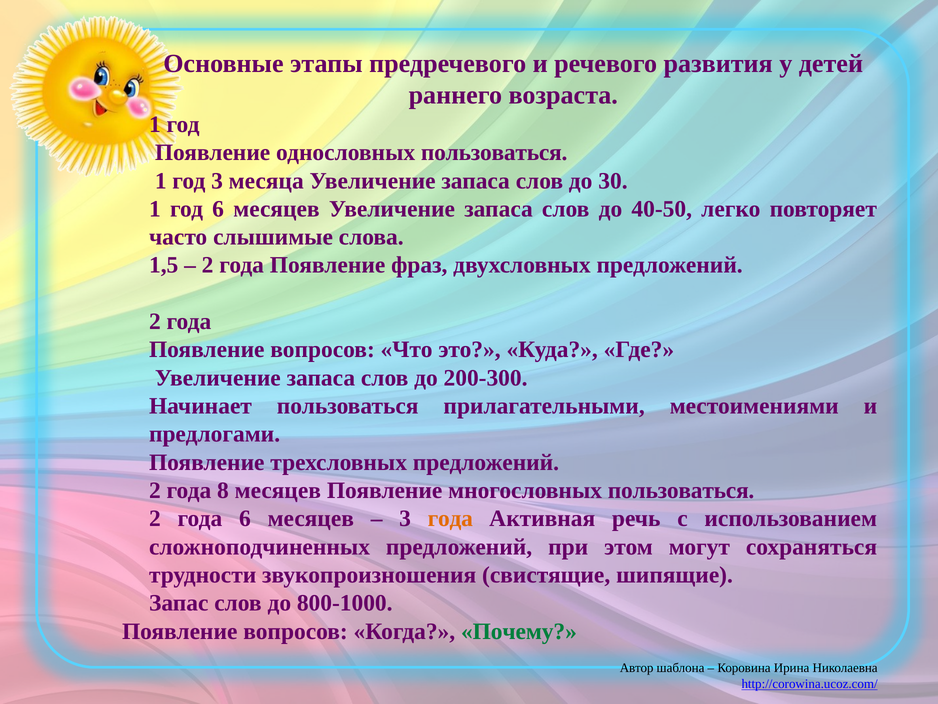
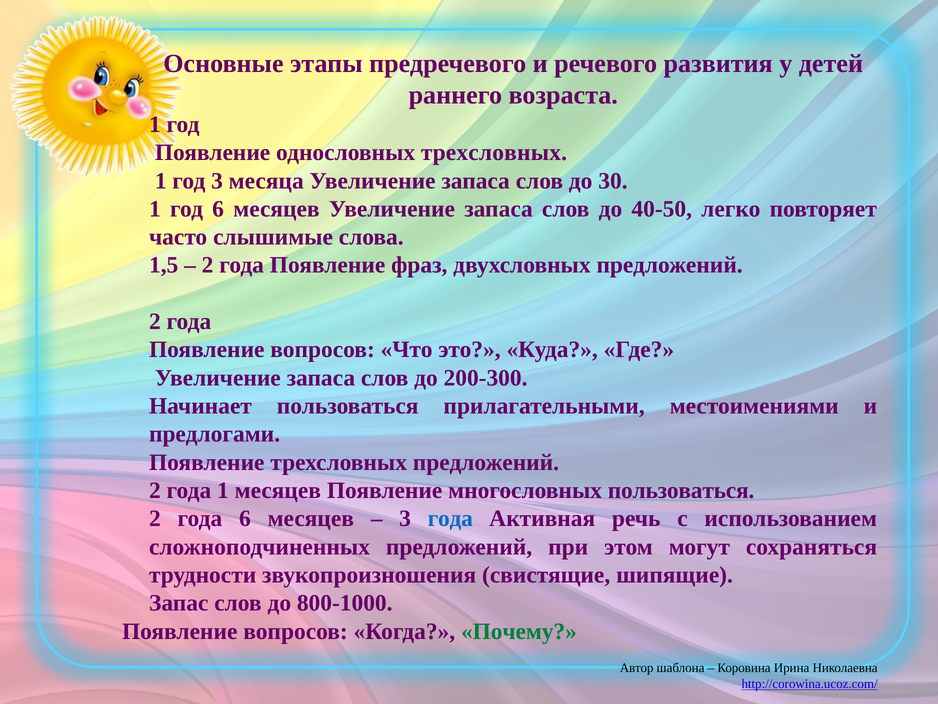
однословных пользоваться: пользоваться -> трехсловных (494, 152)
года 8: 8 -> 1 (223, 490)
года colour: orange -> blue (450, 518)
